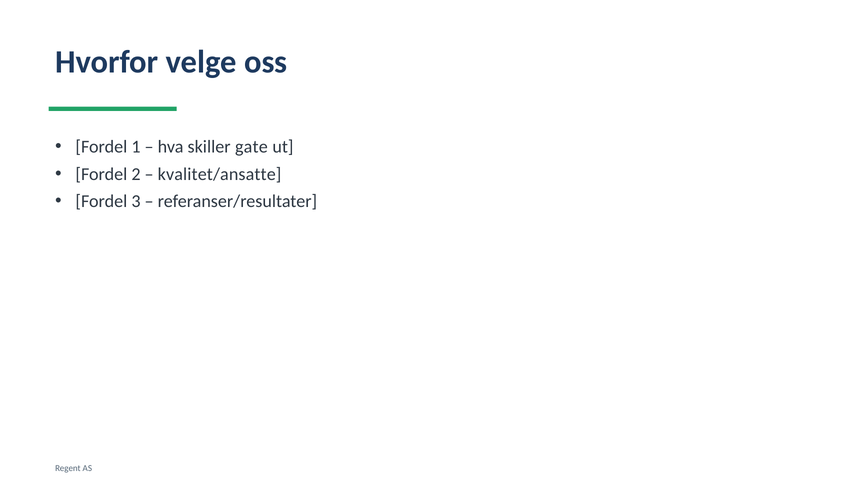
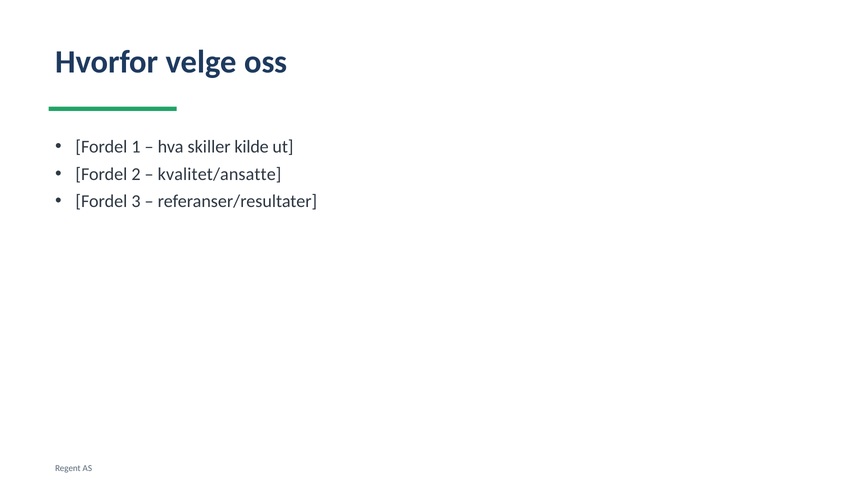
gate: gate -> kilde (252, 147)
